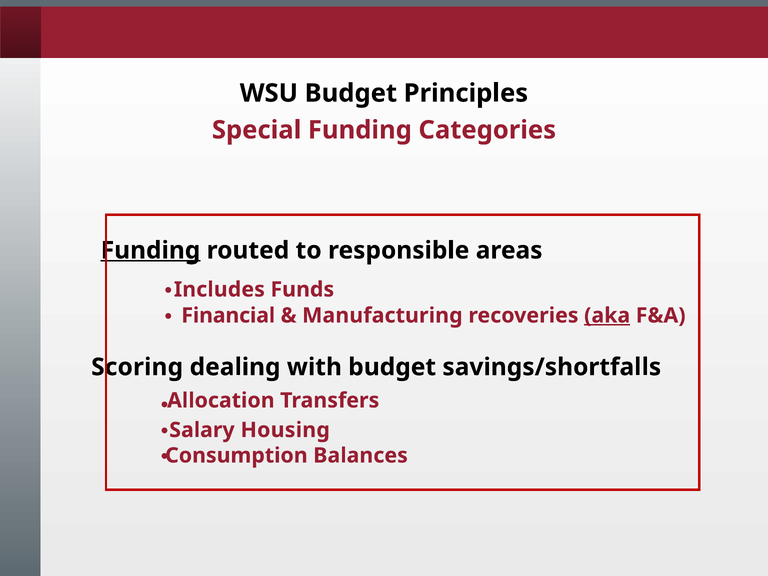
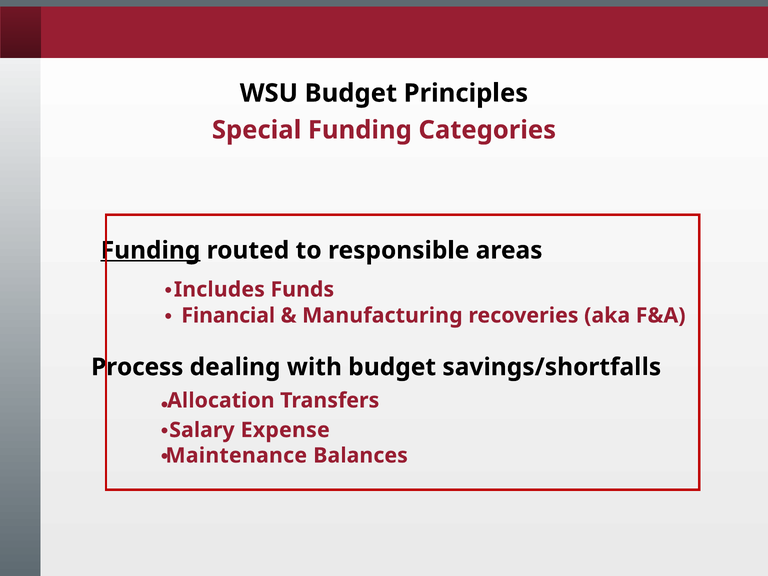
aka underline: present -> none (607, 316)
Scoring: Scoring -> Process (137, 367)
Housing: Housing -> Expense (285, 430)
Consumption: Consumption -> Maintenance (236, 456)
